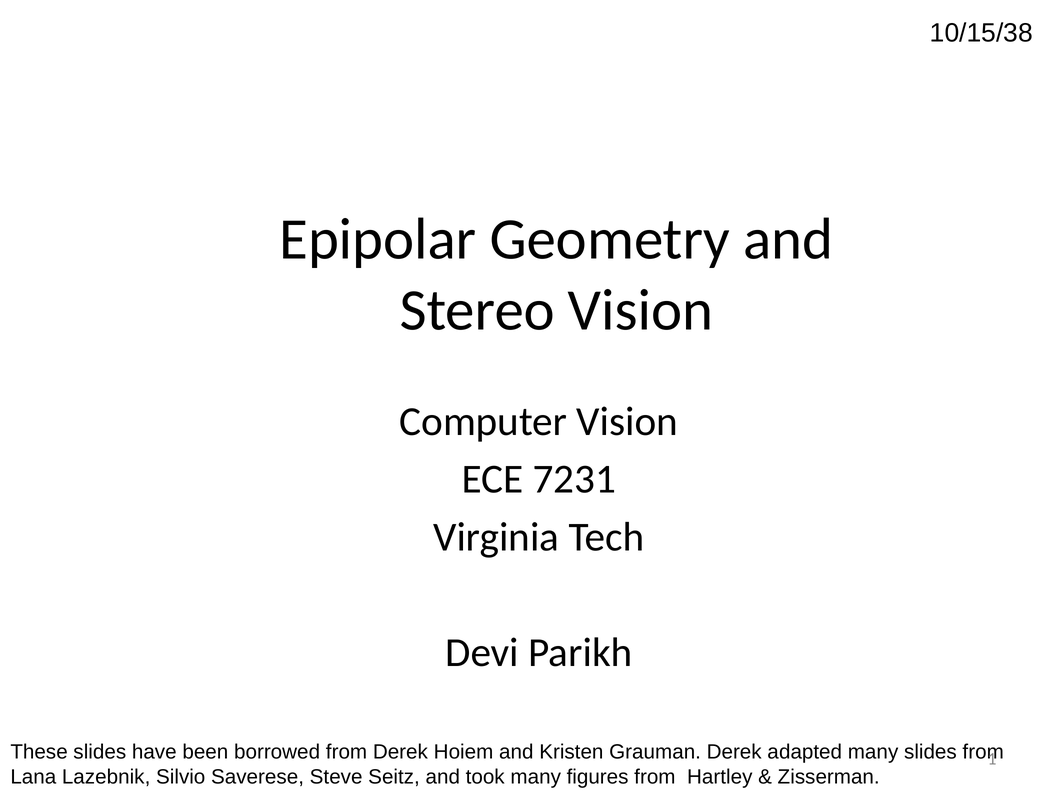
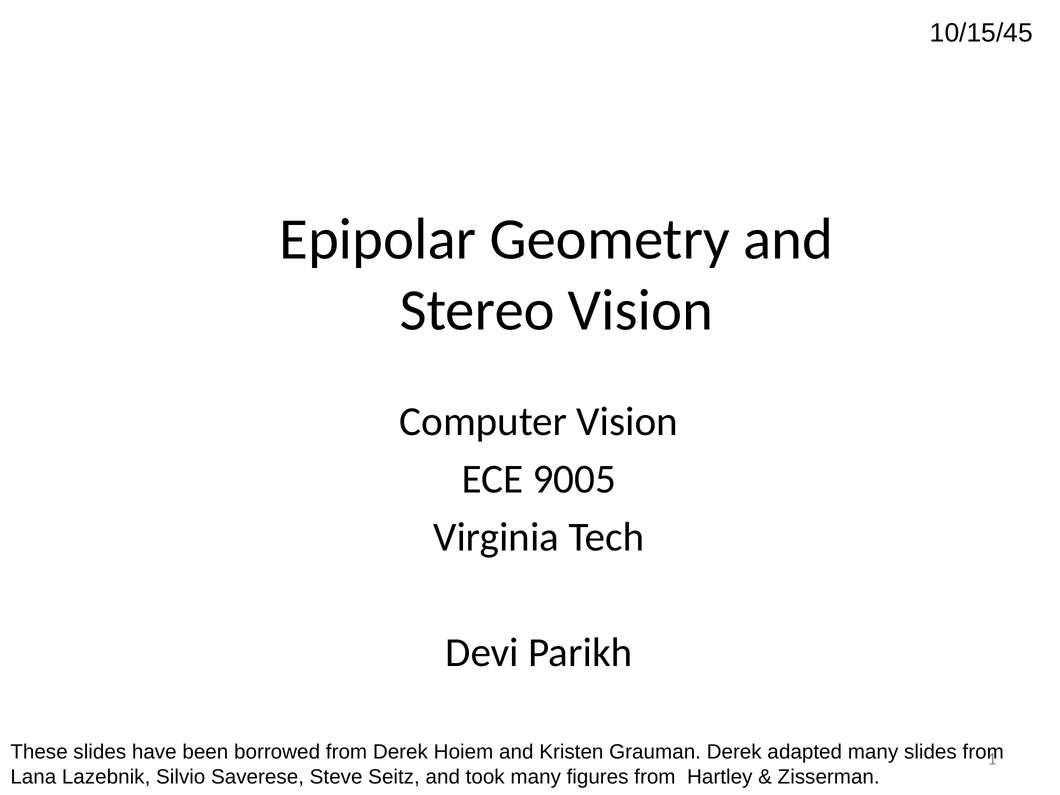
10/15/38: 10/15/38 -> 10/15/45 (981, 33)
7231: 7231 -> 9005 (574, 479)
